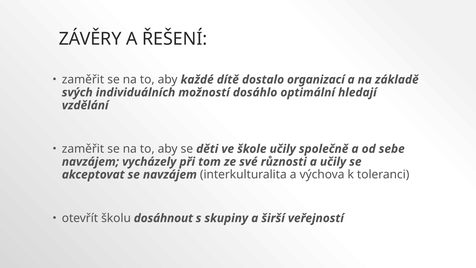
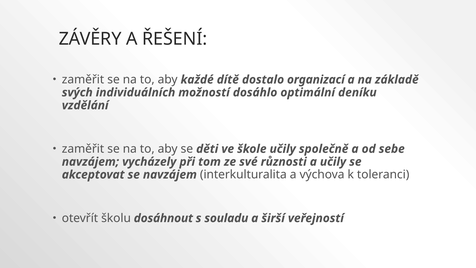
hledají: hledají -> deníku (357, 92)
skupiny: skupiny -> souladu (226, 218)
